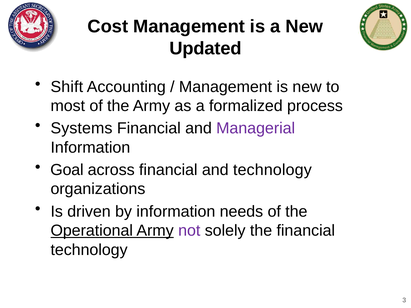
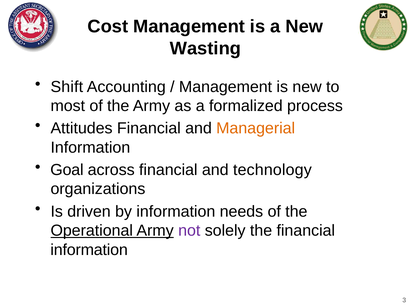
Updated: Updated -> Wasting (205, 49)
Systems: Systems -> Attitudes (82, 128)
Managerial colour: purple -> orange (256, 128)
technology: technology -> information (89, 250)
